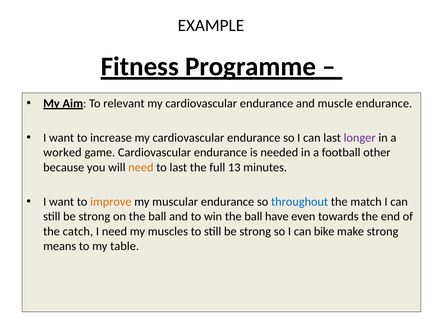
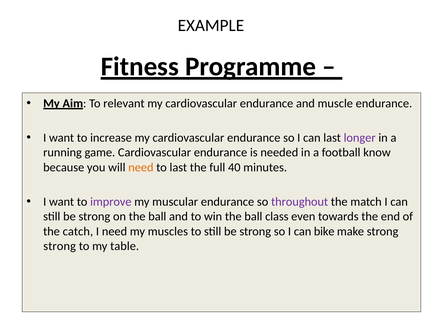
worked: worked -> running (63, 153)
other: other -> know (377, 153)
13: 13 -> 40 (234, 167)
improve colour: orange -> purple (111, 202)
throughout colour: blue -> purple (300, 202)
have: have -> class (277, 217)
means: means -> strong (60, 246)
